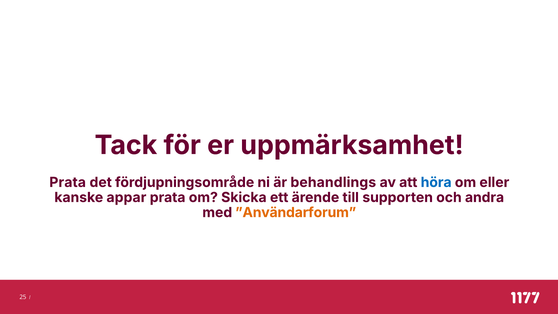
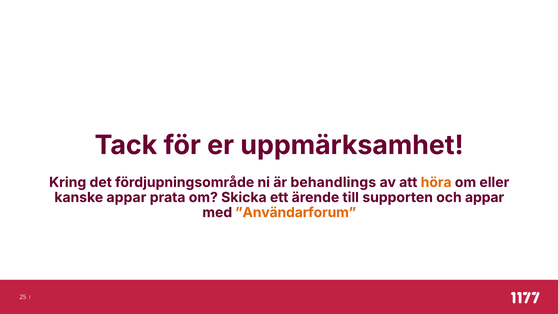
Prata: Prata -> Kring (68, 182)
höra colour: blue -> orange (436, 182)
och andra: andra -> appar (485, 197)
